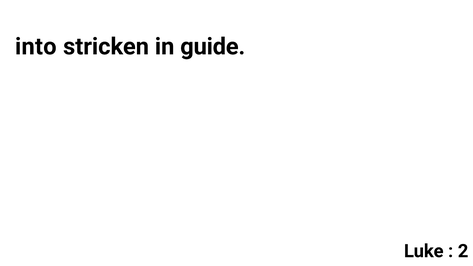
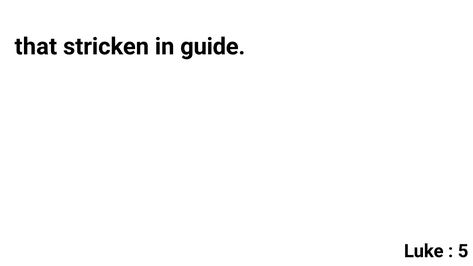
into: into -> that (36, 47)
2: 2 -> 5 (463, 251)
